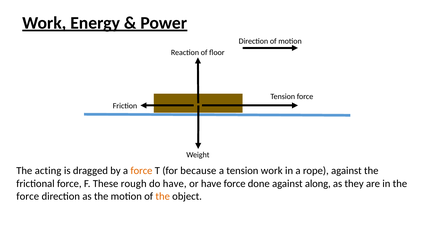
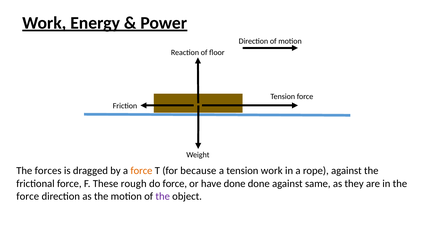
acting: acting -> forces (48, 170)
do have: have -> force (175, 183)
have force: force -> done (235, 183)
along: along -> same (318, 183)
the colour: orange -> purple (163, 196)
